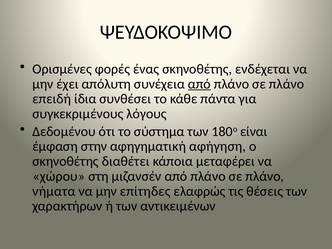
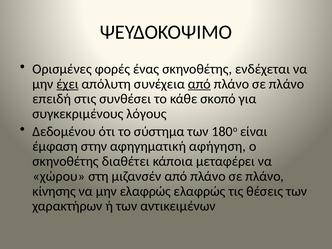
έχει underline: none -> present (67, 84)
ίδια: ίδια -> στις (85, 99)
πάντα: πάντα -> σκοπό (218, 99)
νήματα: νήματα -> κίνησης (54, 191)
μην επίτηδες: επίτηδες -> ελαφρώς (145, 191)
